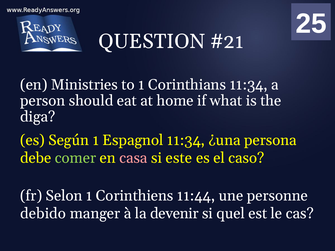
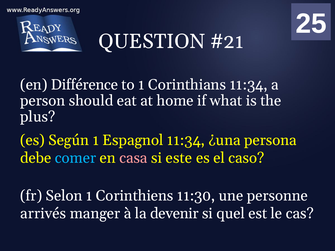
Ministries: Ministries -> Différence (84, 85)
diga: diga -> plus (38, 117)
comer colour: light green -> light blue (76, 158)
11:44: 11:44 -> 11:30 (196, 196)
debido: debido -> arrivés (43, 214)
